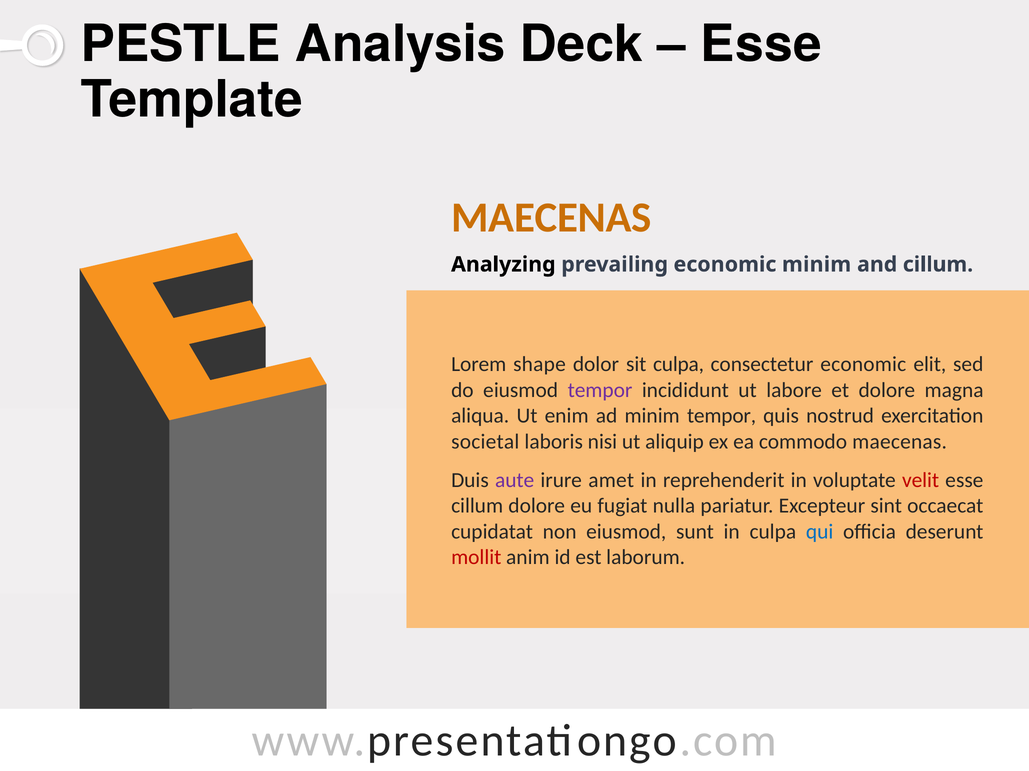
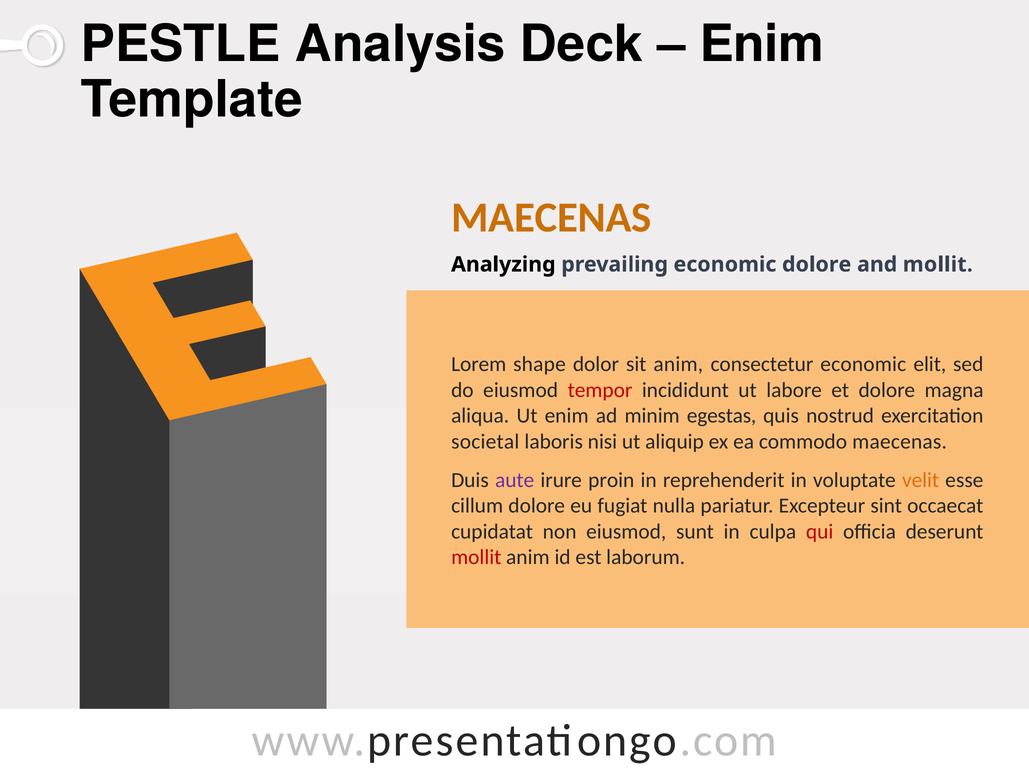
Esse: Esse -> Enim (762, 44)
economic minim: minim -> dolore (817, 265)
and cillum: cillum -> mollit (938, 265)
sit culpa: culpa -> anim (678, 365)
tempor colour: purple -> red (600, 390)
minim tempor: tempor -> egestas (722, 416)
amet: amet -> proin (611, 481)
velit colour: red -> orange (921, 481)
qui colour: blue -> red (820, 532)
